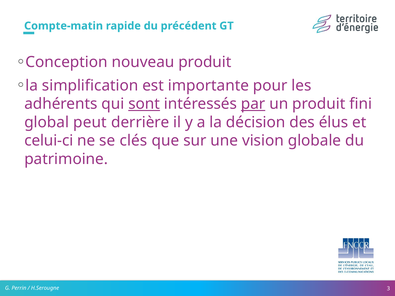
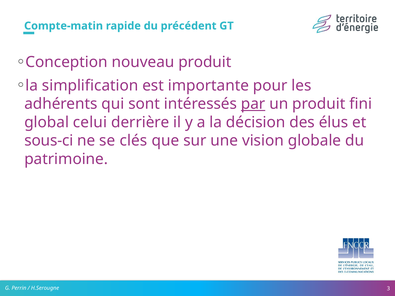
sont underline: present -> none (144, 104)
peut: peut -> celui (90, 122)
celui-ci: celui-ci -> sous-ci (49, 141)
